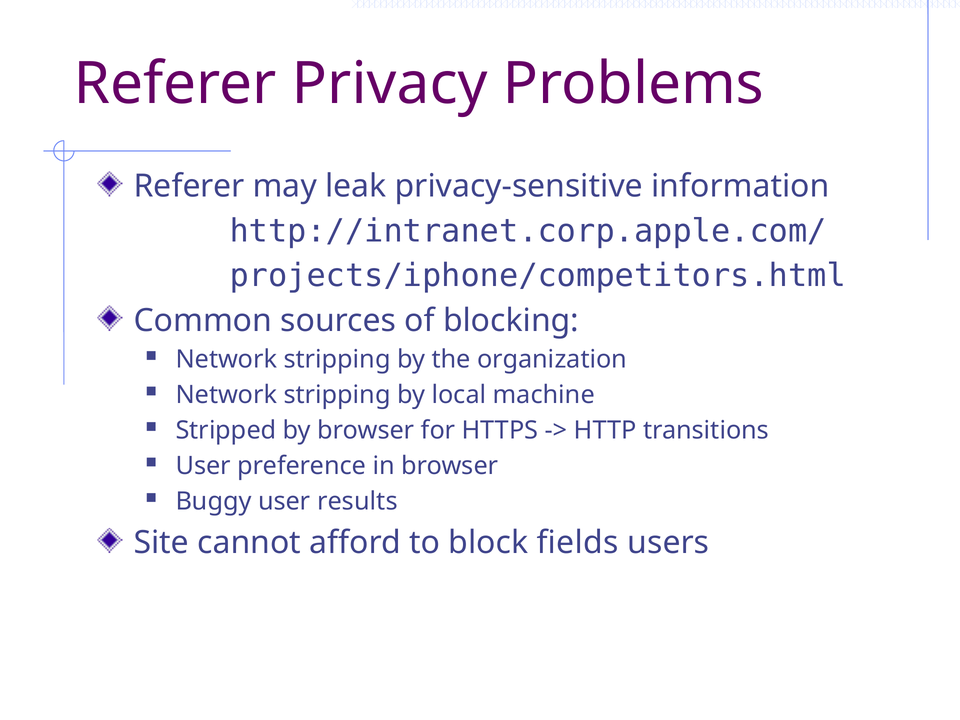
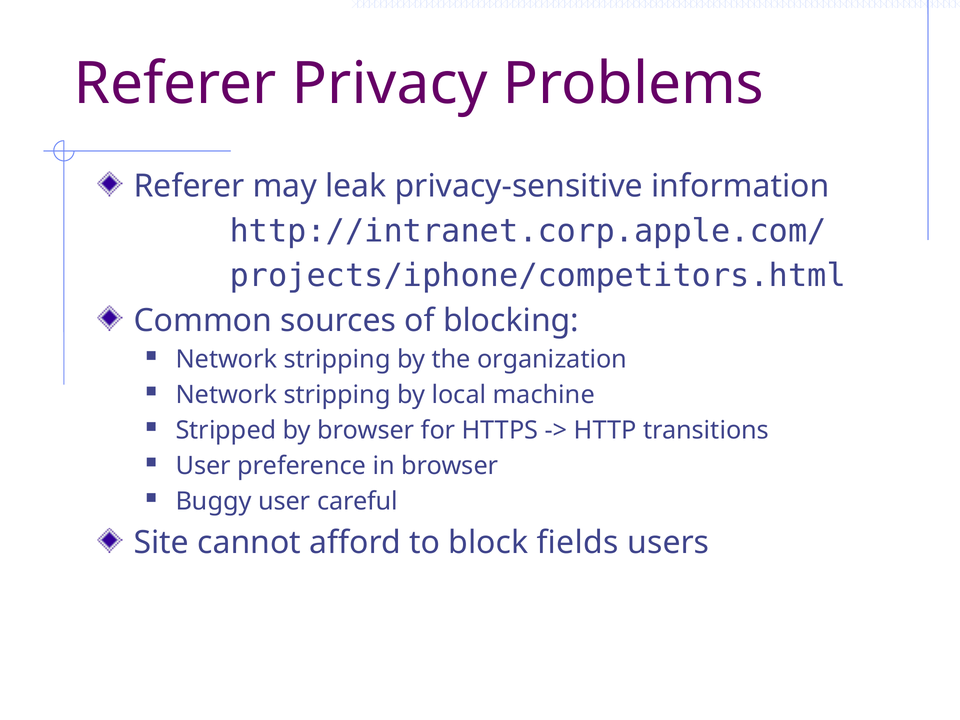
results: results -> careful (357, 501)
